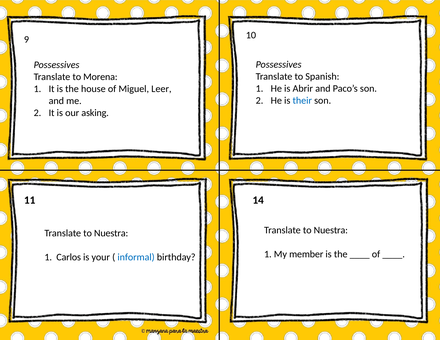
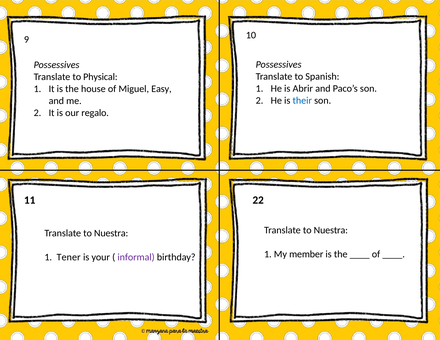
Morena: Morena -> Physical (100, 77)
Leer: Leer -> Easy (161, 89)
asking: asking -> regalo (95, 113)
14: 14 -> 22 (258, 200)
Carlos: Carlos -> Tener (69, 257)
informal colour: blue -> purple (136, 257)
